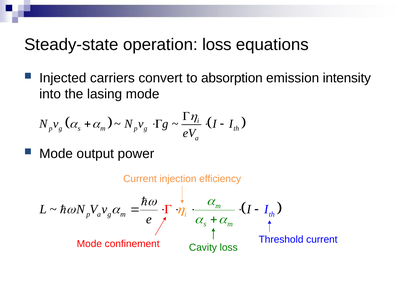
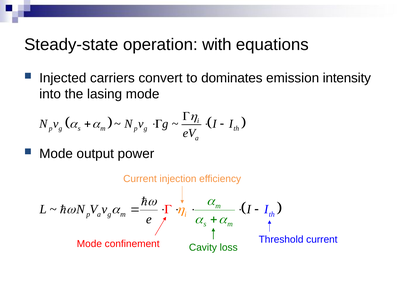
operation loss: loss -> with (217, 45)
absorption: absorption -> dominates (232, 78)
